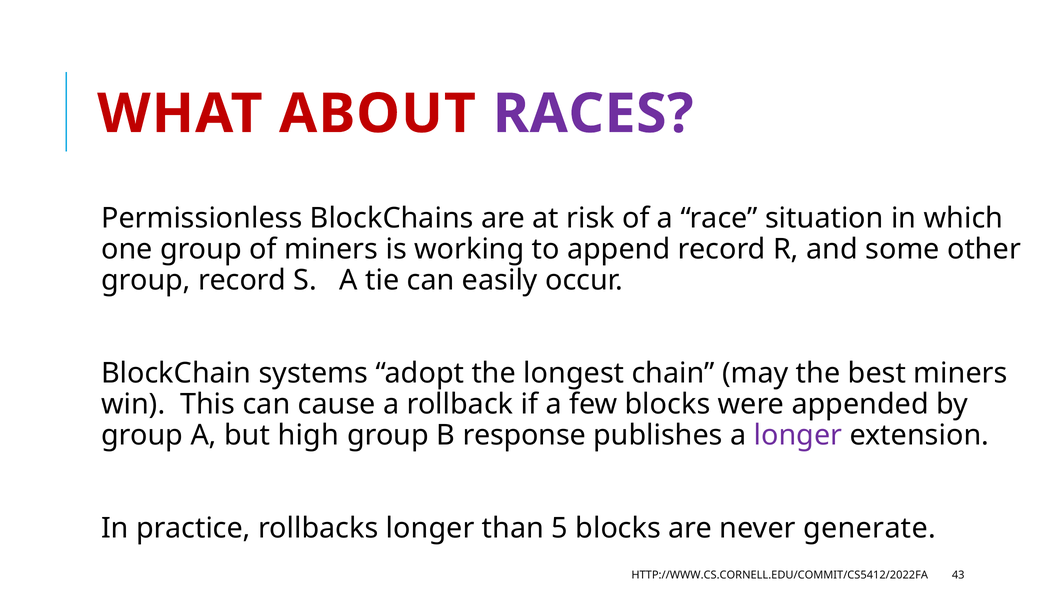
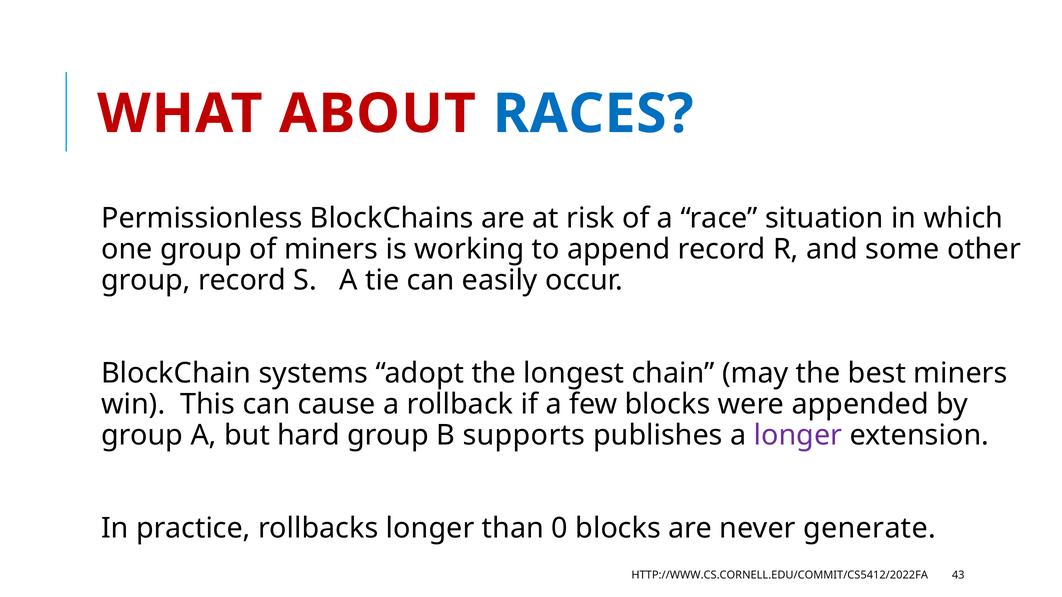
RACES colour: purple -> blue (593, 114)
high: high -> hard (309, 436)
response: response -> supports (524, 436)
5: 5 -> 0 (560, 529)
